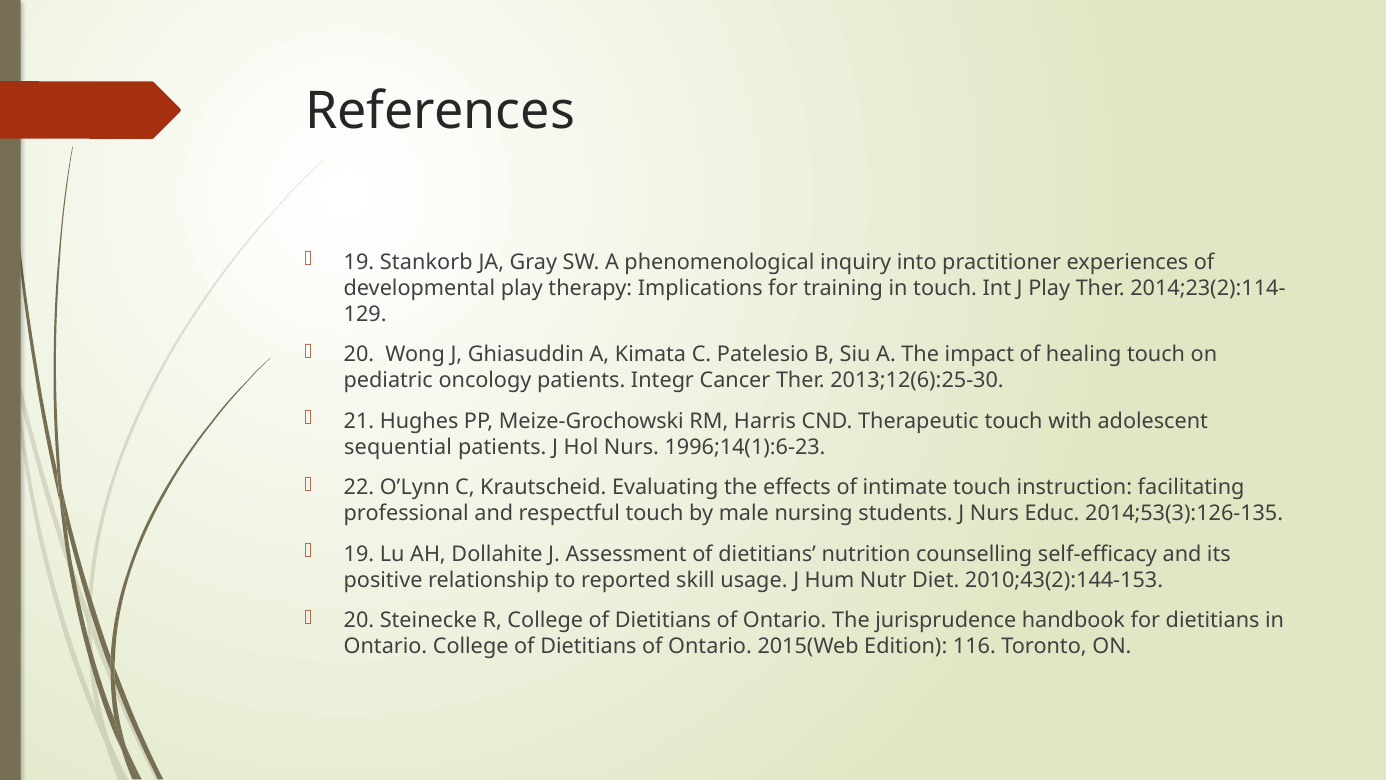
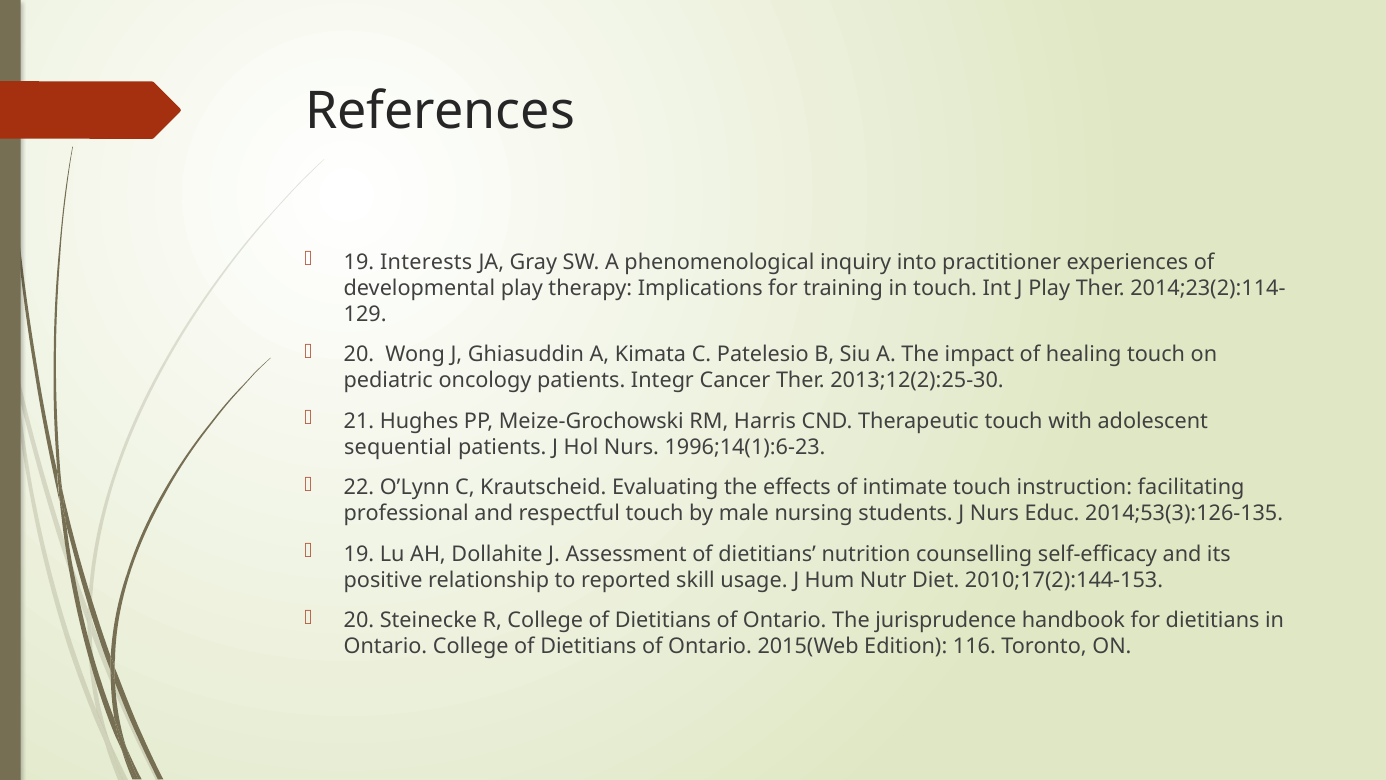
Stankorb: Stankorb -> Interests (426, 262)
2013;12(6):25-30: 2013;12(6):25-30 -> 2013;12(2):25-30 (917, 381)
2010;43(2):144-153: 2010;43(2):144-153 -> 2010;17(2):144-153 (1064, 580)
